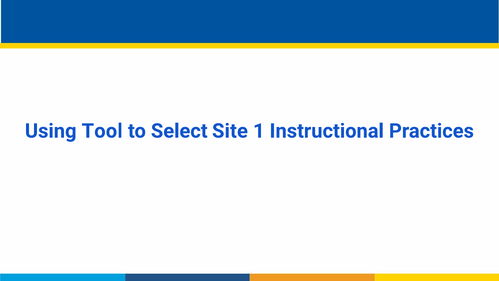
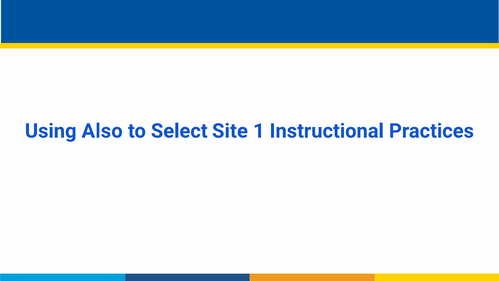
Tool: Tool -> Also (102, 131)
